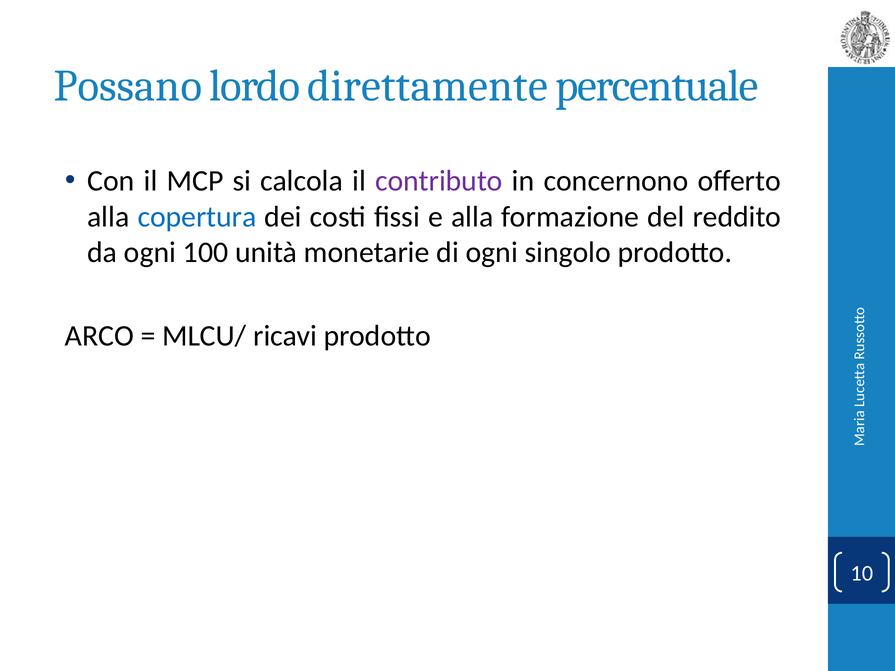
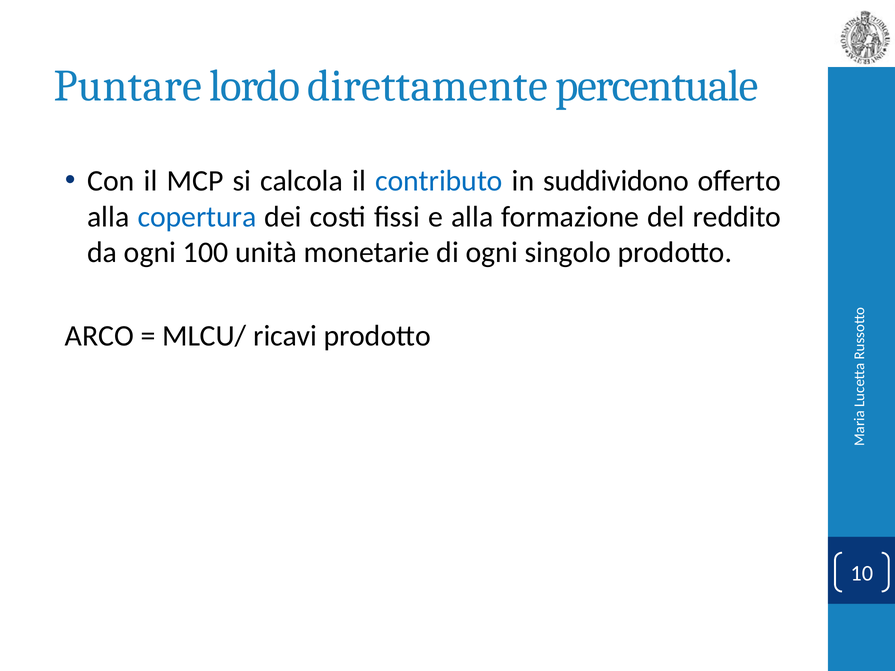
Possano: Possano -> Puntare (128, 86)
contributo colour: purple -> blue (439, 181)
concernono: concernono -> suddividono (616, 181)
